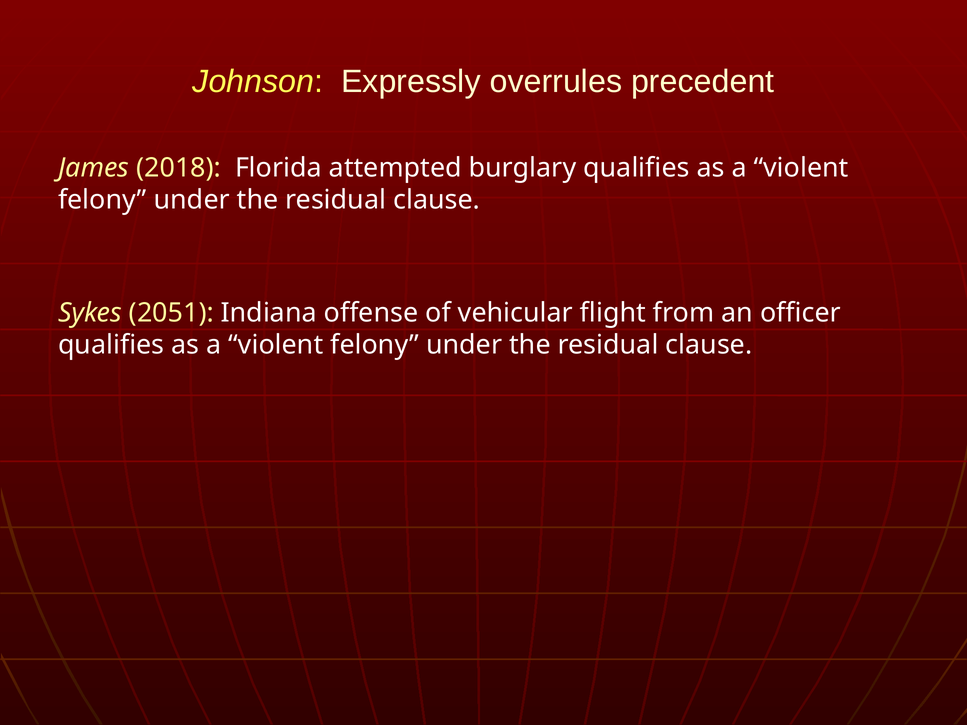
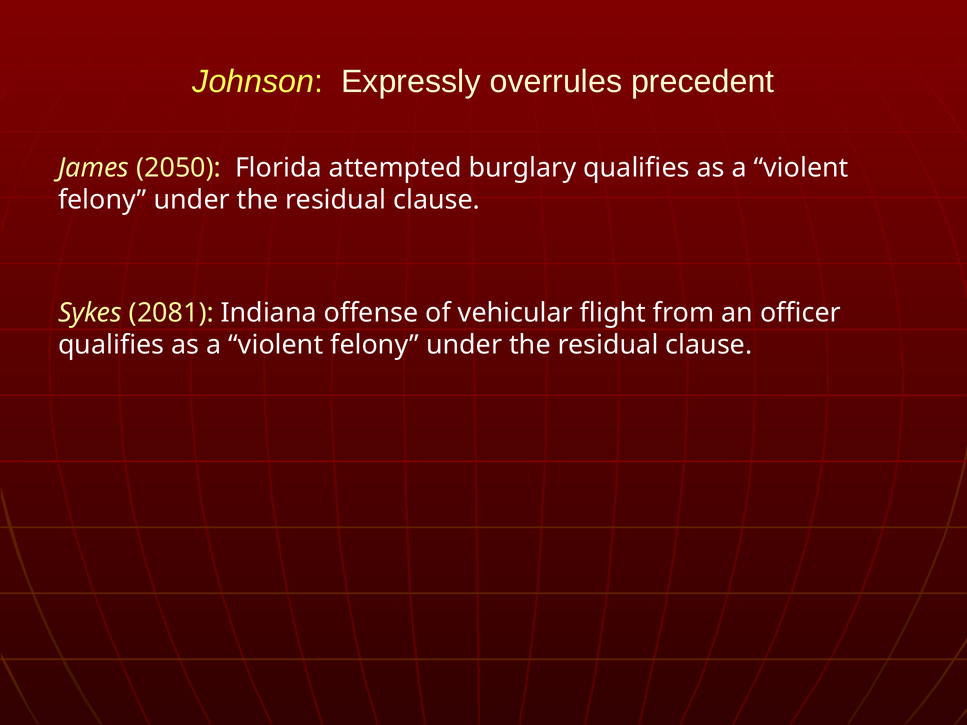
2018: 2018 -> 2050 (179, 168)
2051: 2051 -> 2081 (171, 313)
